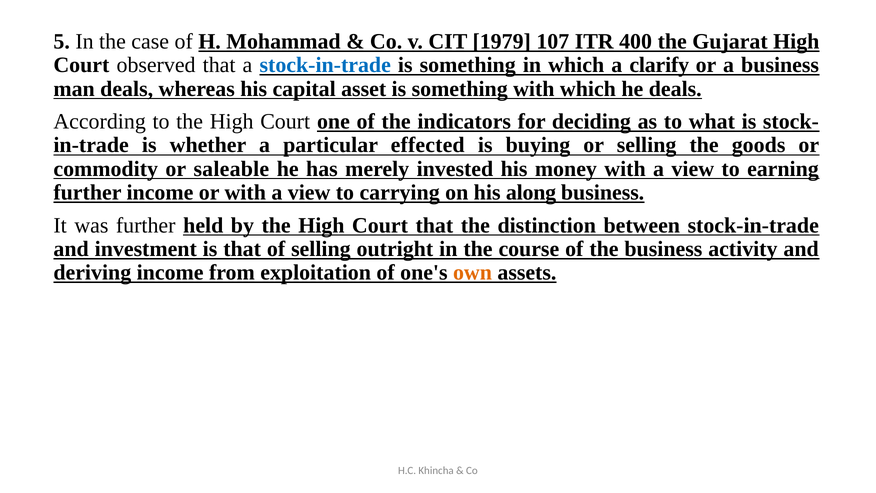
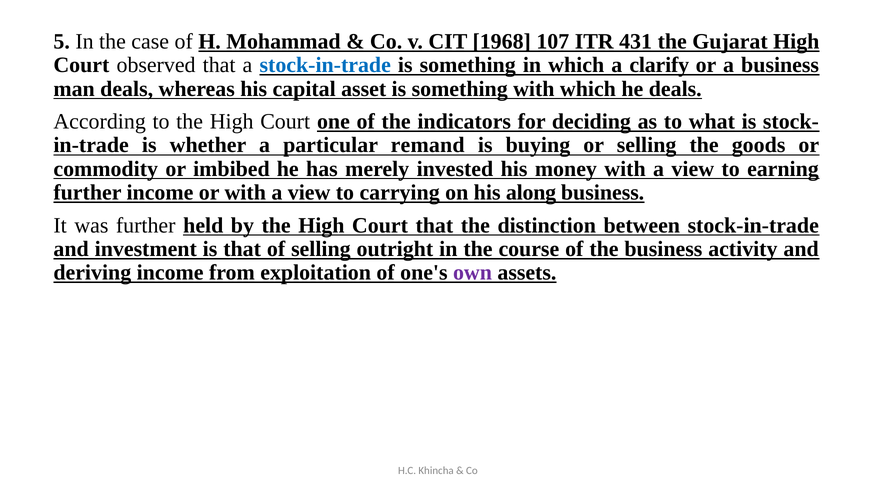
1979: 1979 -> 1968 (502, 41)
400: 400 -> 431 (636, 41)
effected: effected -> remand (428, 145)
saleable: saleable -> imbibed (231, 169)
own colour: orange -> purple (472, 272)
